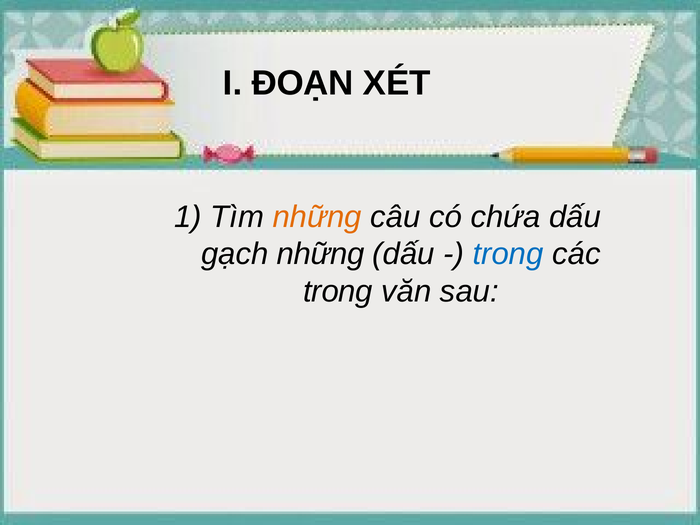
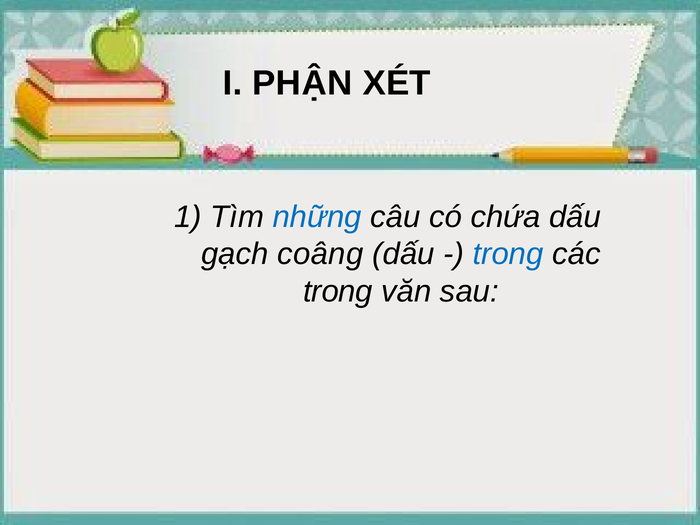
ĐOẠN: ĐOẠN -> PHẬN (302, 83)
những colour: orange -> blue (317, 217)
gạch những: những -> coâng (320, 254)
